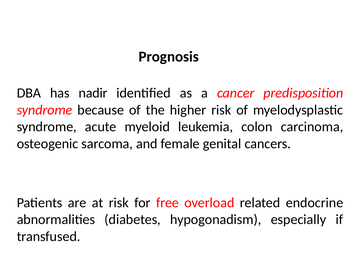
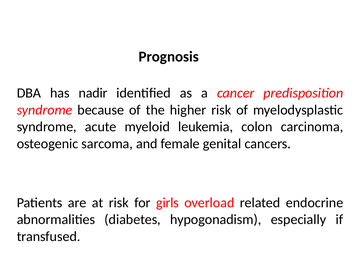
free: free -> girls (168, 203)
